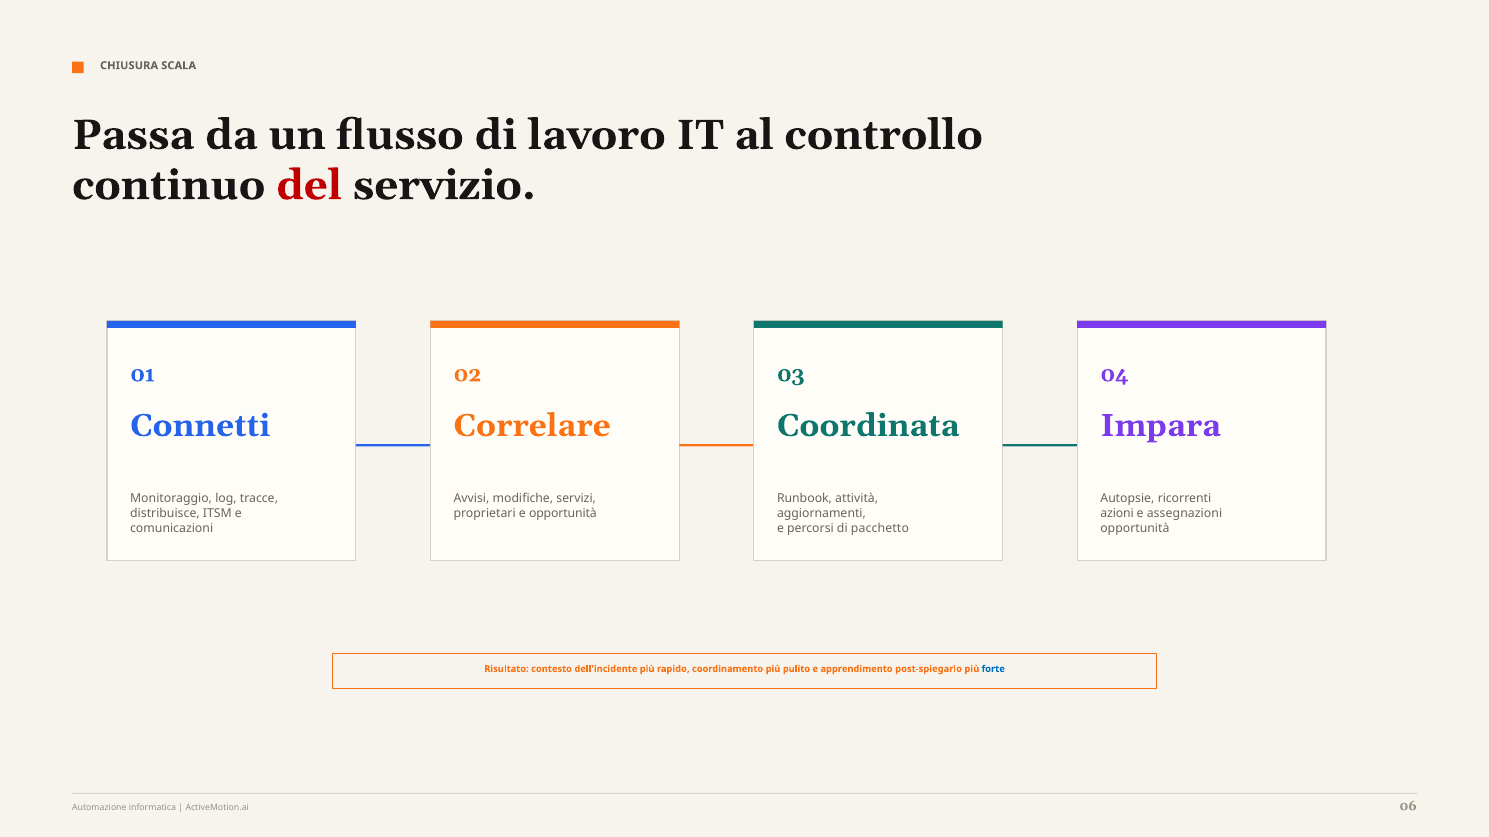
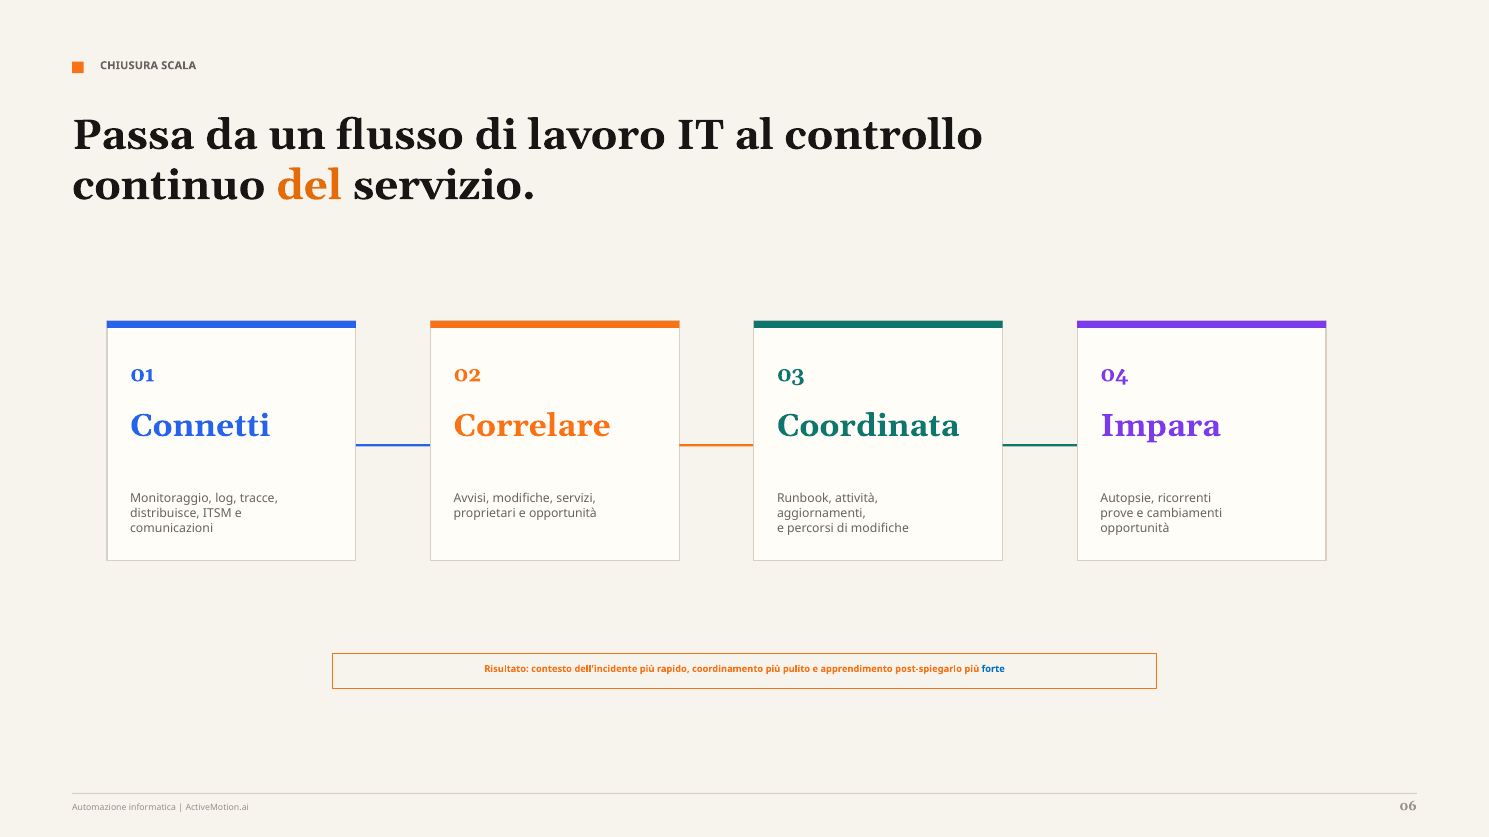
del colour: red -> orange (309, 185)
azioni: azioni -> prove (1117, 514)
assegnazioni: assegnazioni -> cambiamenti (1185, 514)
di pacchetto: pacchetto -> modifiche (880, 529)
